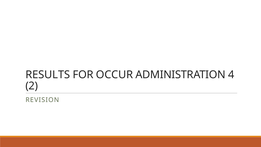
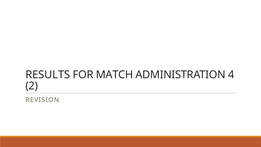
OCCUR: OCCUR -> MATCH (115, 75)
